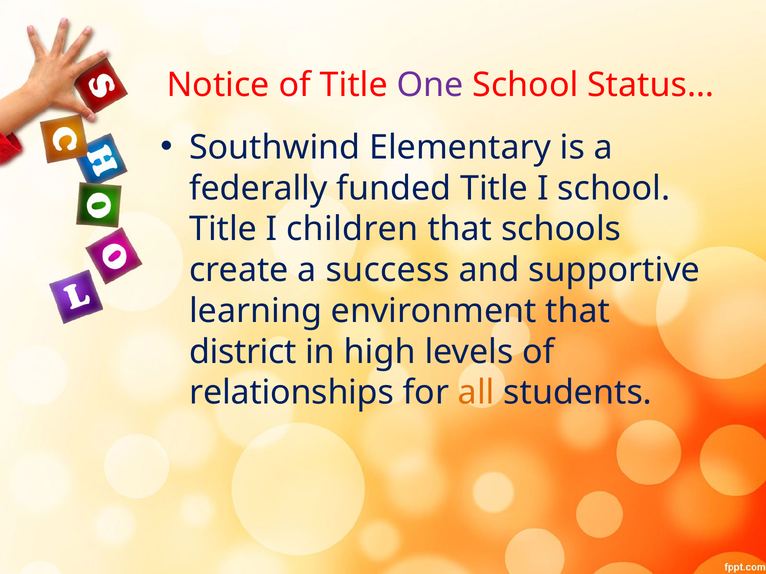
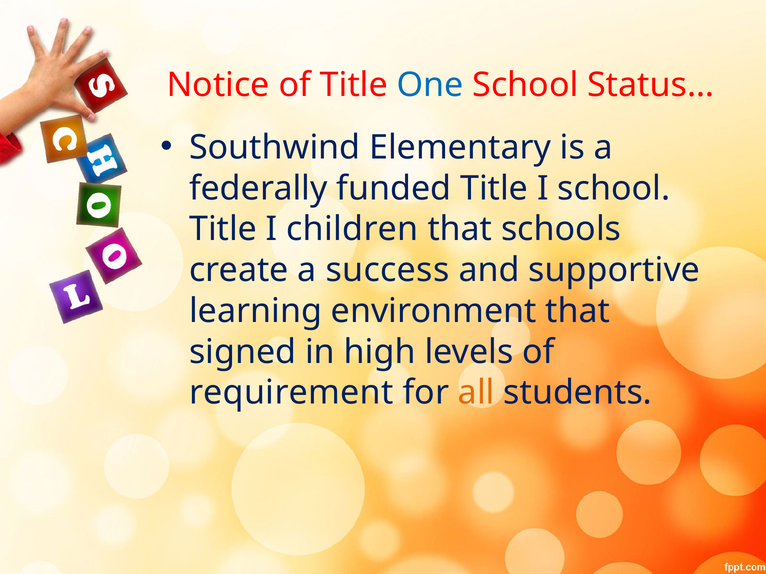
One colour: purple -> blue (430, 85)
district: district -> signed (243, 352)
relationships: relationships -> requirement (291, 393)
